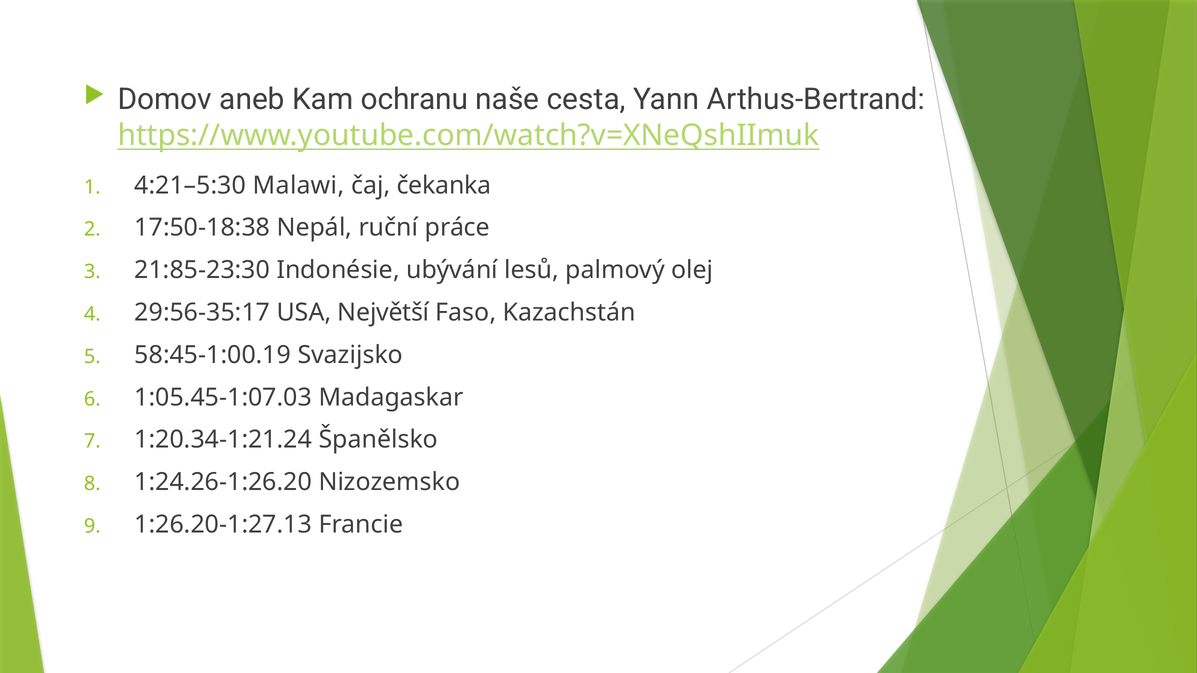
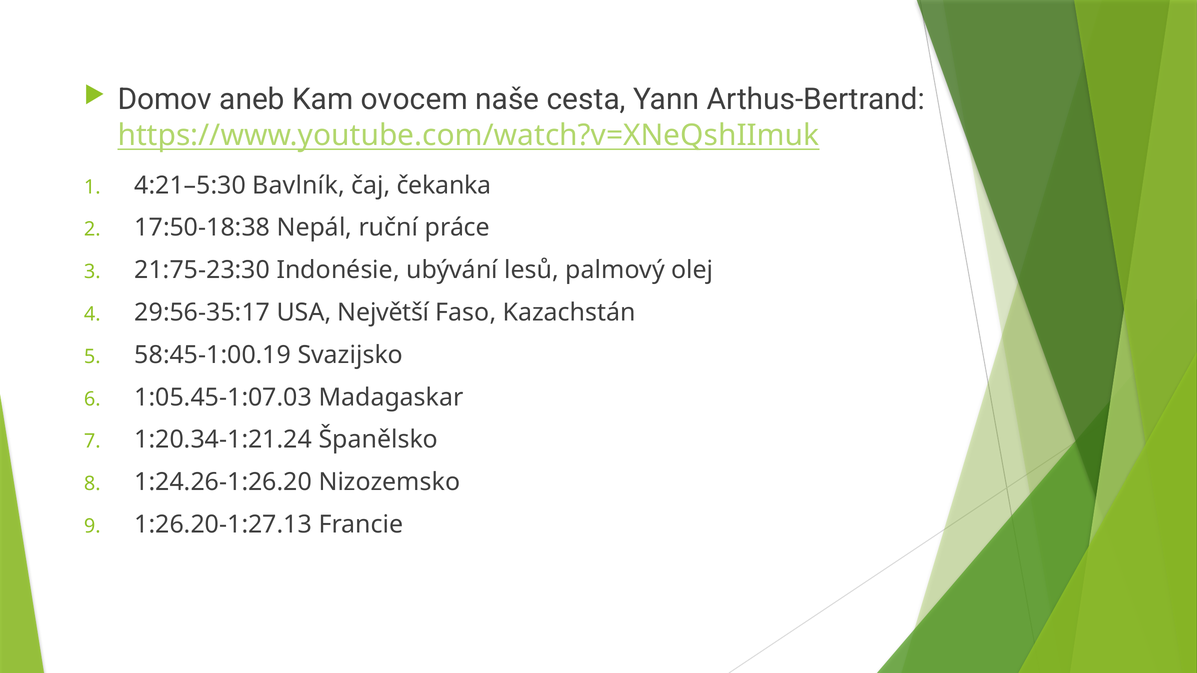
ochranu: ochranu -> ovocem (414, 100)
Malawi: Malawi -> Bavlník (299, 185)
21:85-23:30: 21:85-23:30 -> 21:75-23:30 (202, 270)
